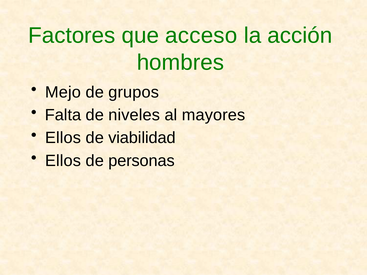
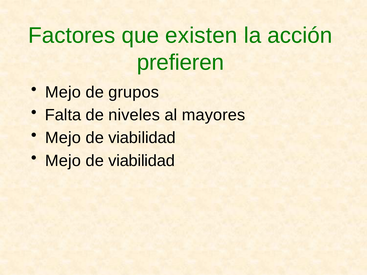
acceso: acceso -> existen (201, 36)
hombres: hombres -> prefieren (180, 62)
Ellos: Ellos -> Mejo (63, 138)
Ellos: Ellos -> Mejo (63, 161)
personas: personas -> viabilidad (142, 161)
